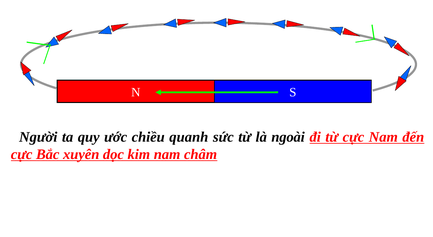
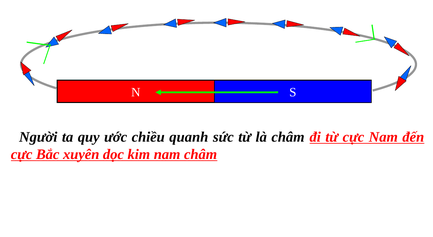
là ngoài: ngoài -> châm (288, 137)
